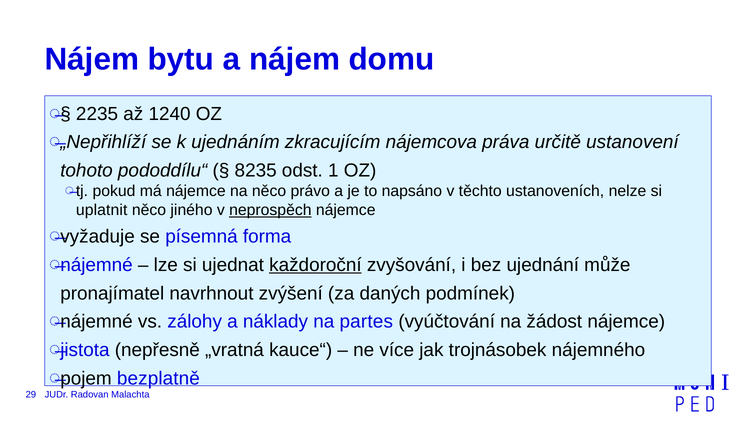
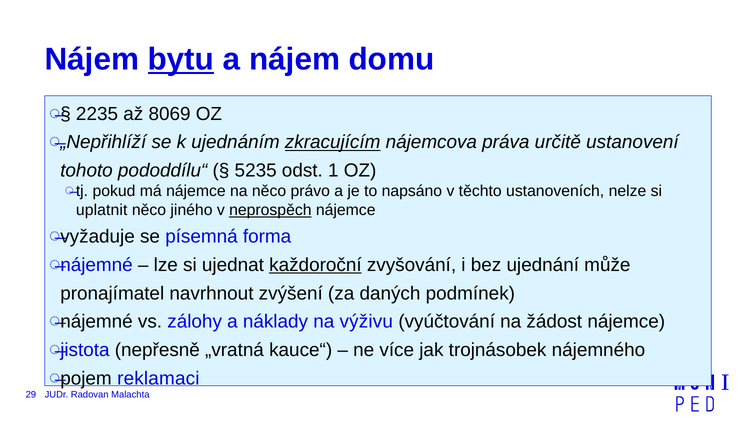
bytu underline: none -> present (181, 59)
1240: 1240 -> 8069 (170, 114)
zkracujícím underline: none -> present (333, 142)
8235: 8235 -> 5235 (256, 171)
partes: partes -> výživu (366, 322)
bezplatně: bezplatně -> reklamaci (158, 379)
